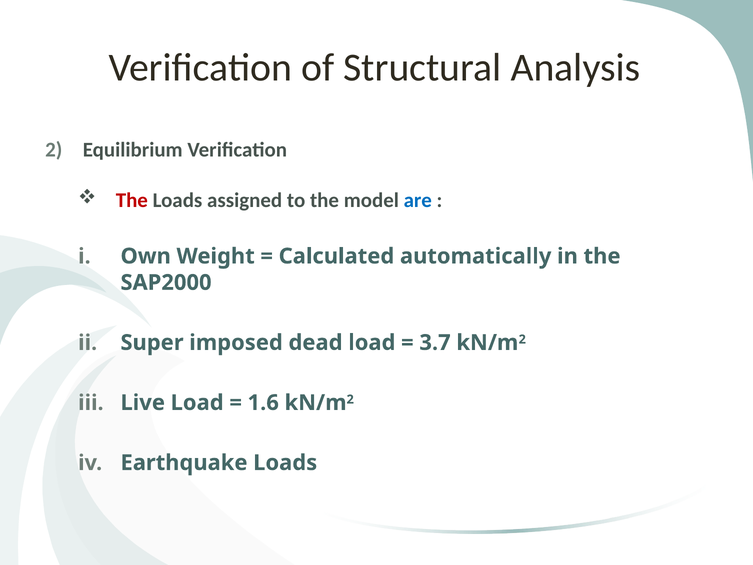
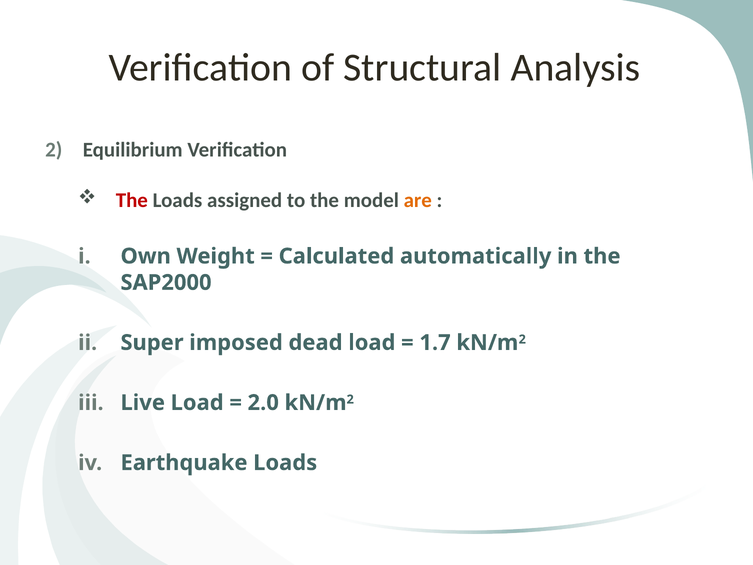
are colour: blue -> orange (418, 200)
3.7: 3.7 -> 1.7 (435, 343)
1.6: 1.6 -> 2.0 (263, 403)
